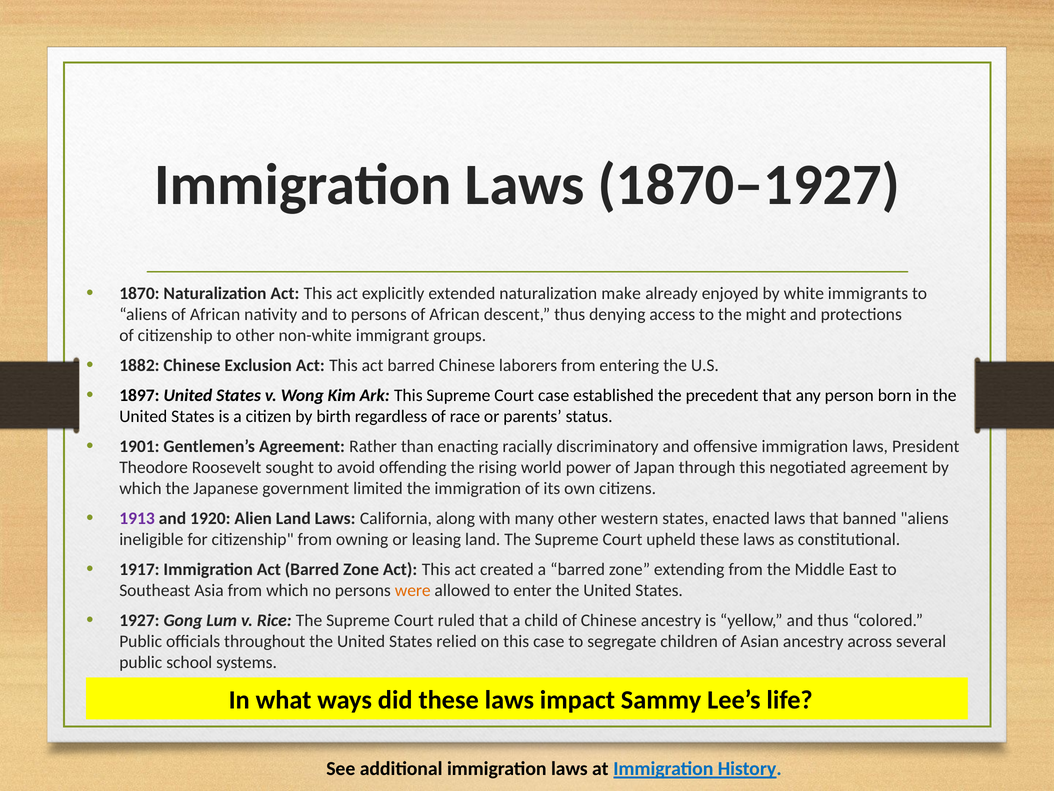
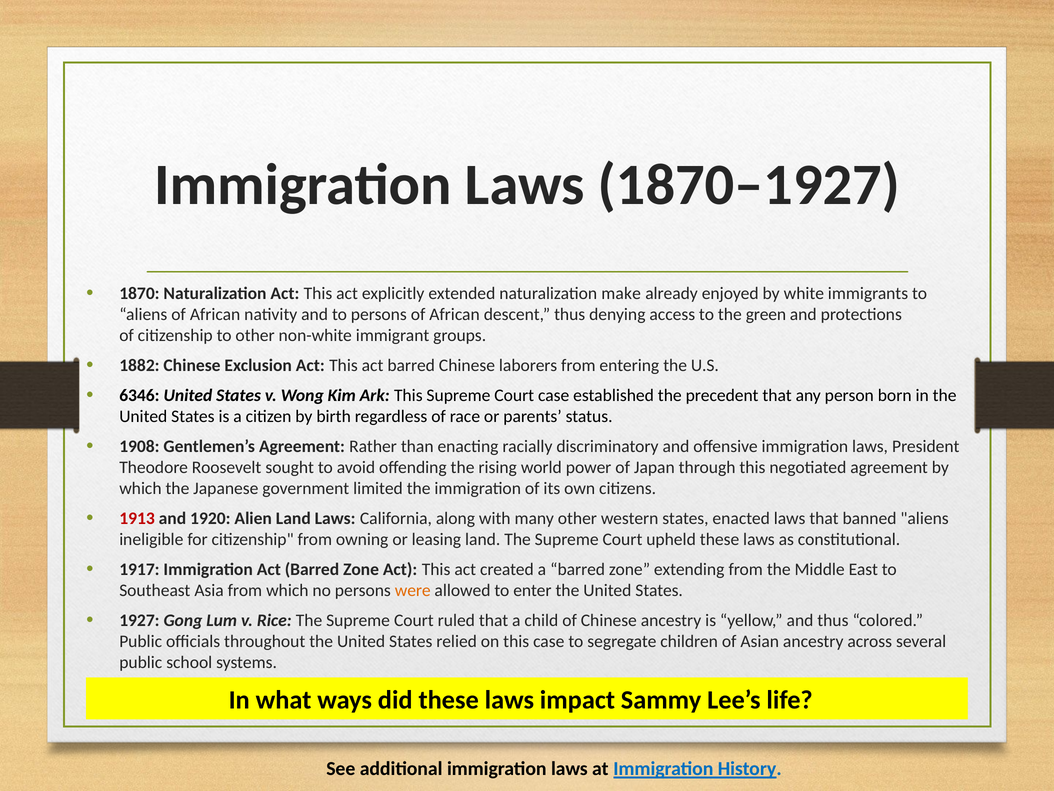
might: might -> green (766, 314)
1897: 1897 -> 6346 (139, 395)
1901: 1901 -> 1908 (139, 446)
1913 colour: purple -> red (137, 518)
